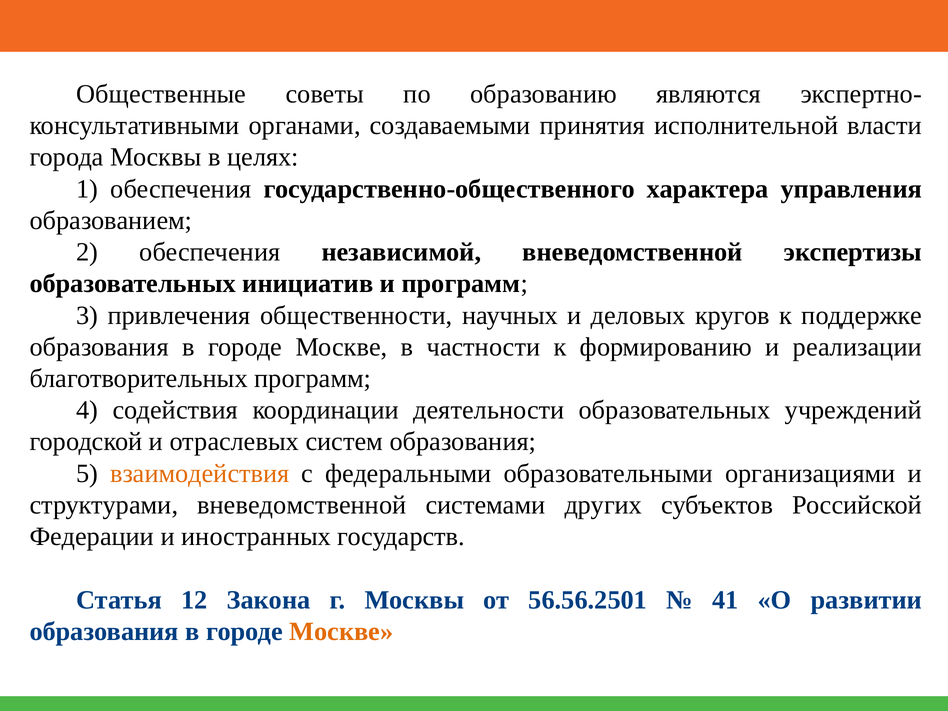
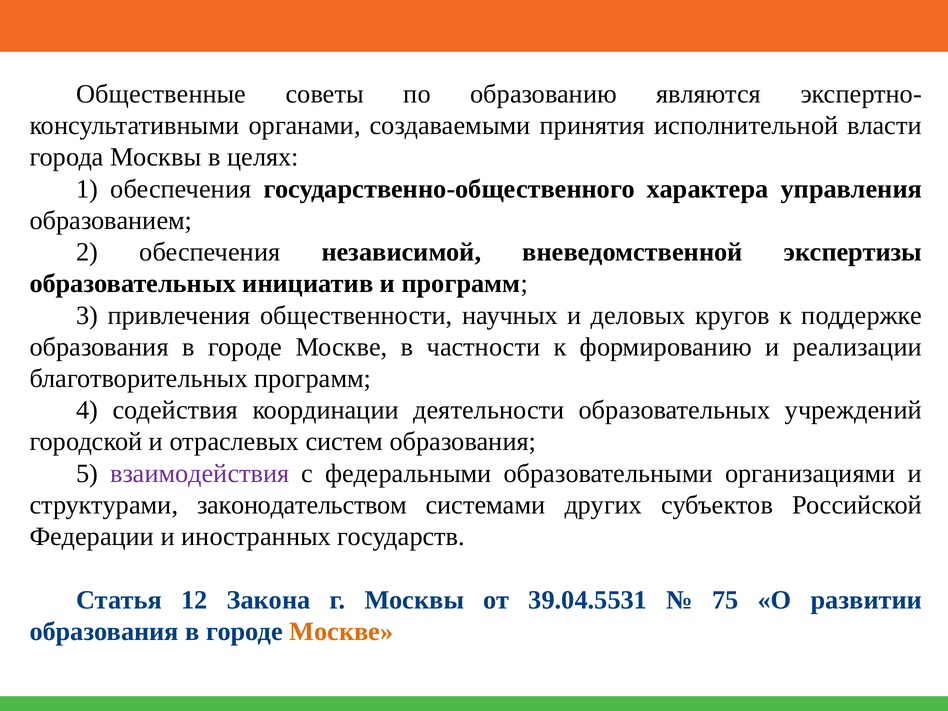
взаимодействия colour: orange -> purple (200, 473)
структурами вневедомственной: вневедомственной -> законодательством (302, 505)
56.56.2501: 56.56.2501 -> 39.04.5531 (588, 600)
41: 41 -> 75 (725, 600)
